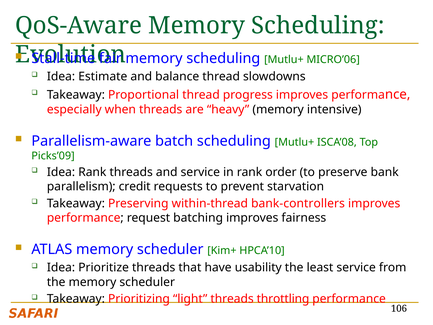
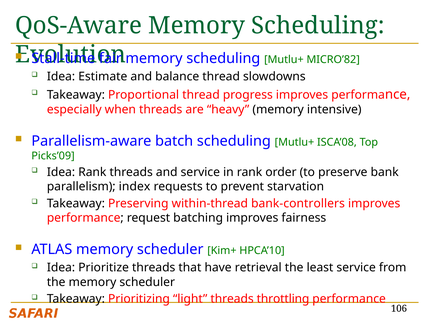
MICRO’06: MICRO’06 -> MICRO’82 (333, 59)
credit: credit -> index (135, 186)
usability: usability -> retrieval (258, 267)
